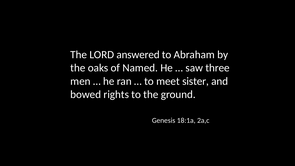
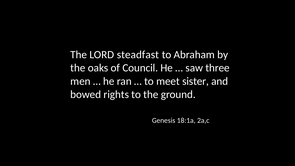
answered: answered -> steadfast (138, 55)
Named: Named -> Council (140, 68)
